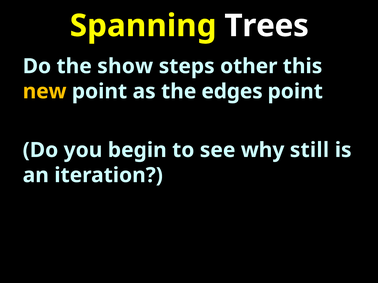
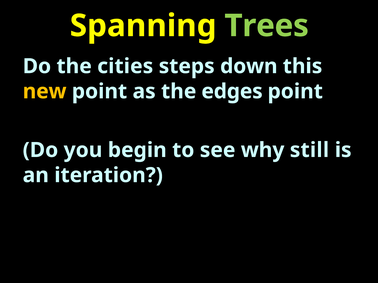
Trees colour: white -> light green (267, 26)
show: show -> cities (125, 66)
other: other -> down (249, 66)
